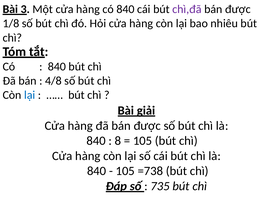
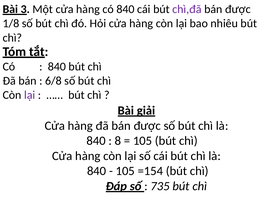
4/8: 4/8 -> 6/8 (53, 81)
lại colour: blue -> purple (30, 95)
=738: =738 -> =154 (150, 171)
